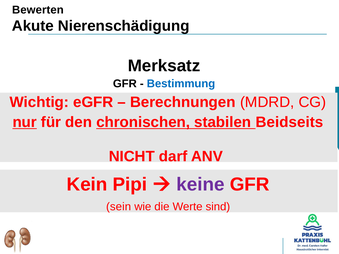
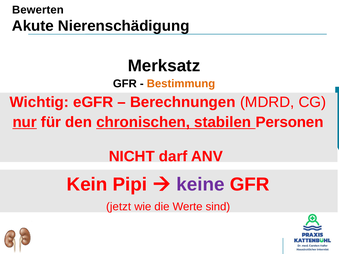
Bestimmung colour: blue -> orange (181, 84)
Beidseits: Beidseits -> Personen (290, 122)
sein: sein -> jetzt (119, 207)
